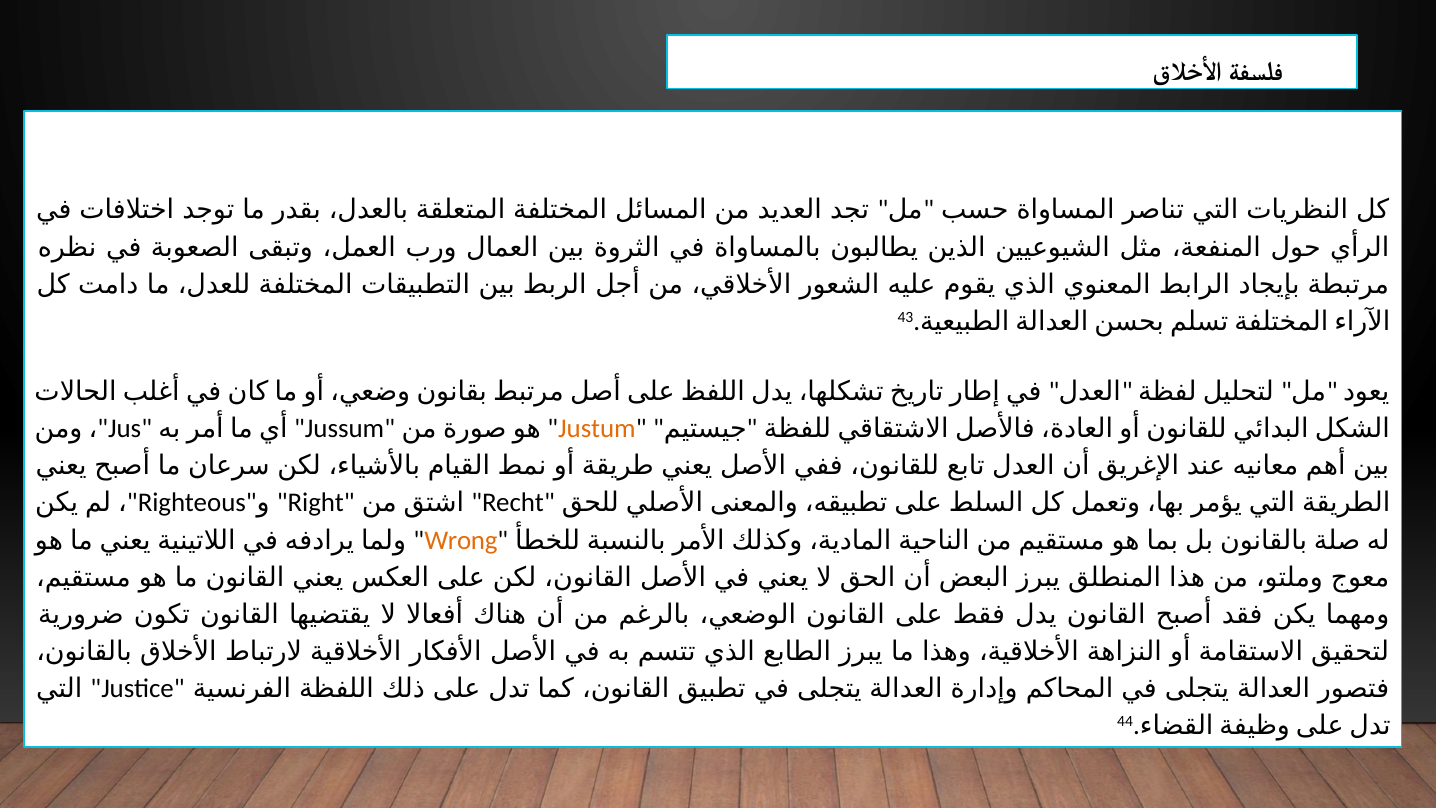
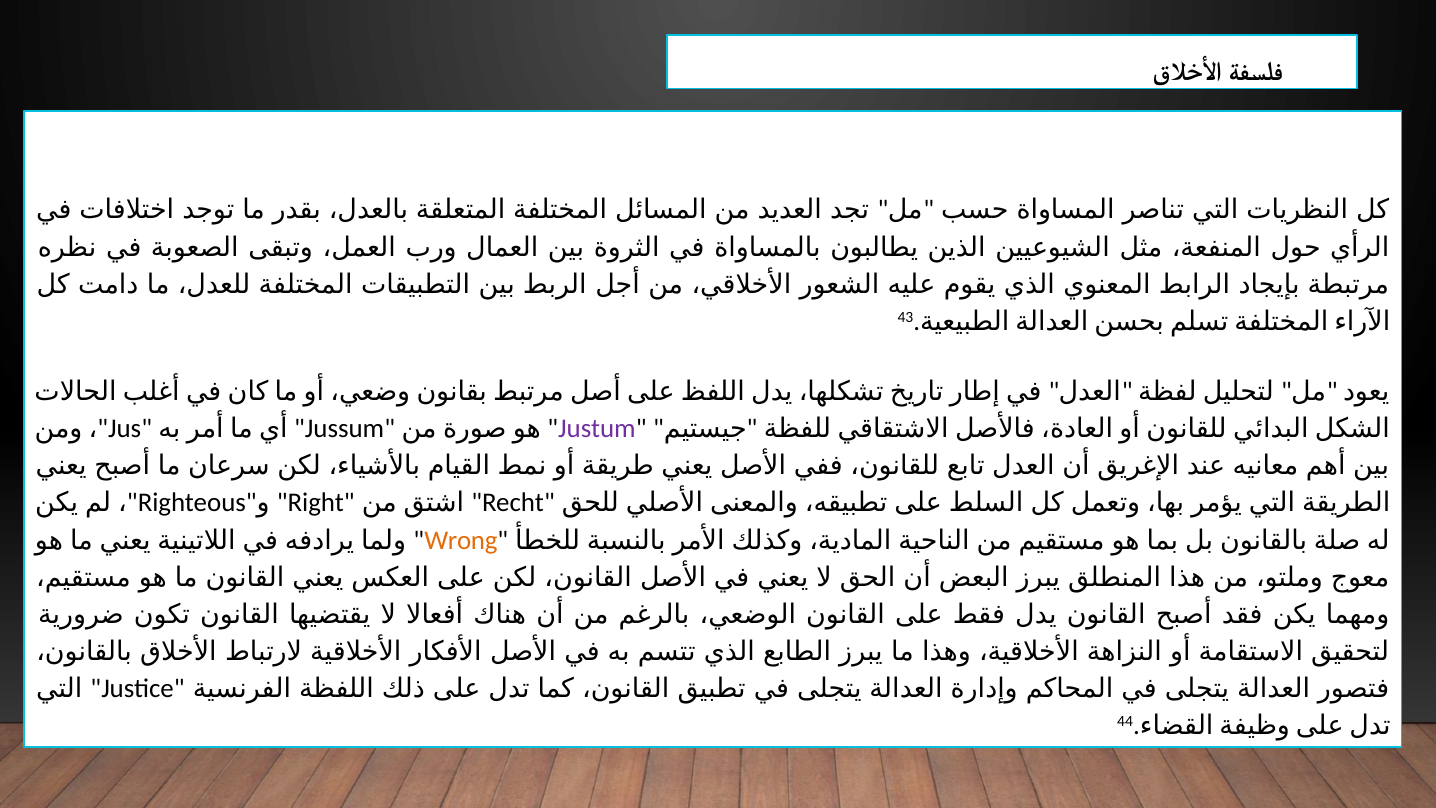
Justum colour: orange -> purple (597, 429)
